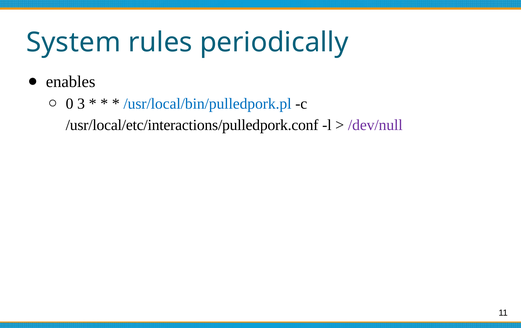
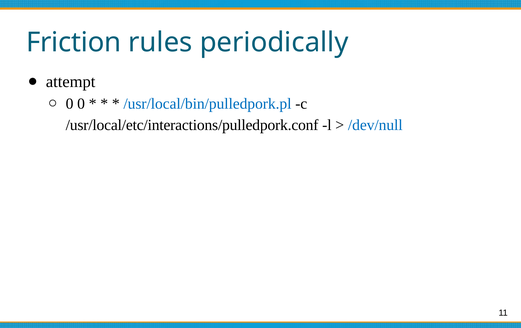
System: System -> Friction (74, 42)
enables: enables -> attempt (71, 82)
0 3: 3 -> 0 (81, 104)
/dev/null colour: purple -> blue (375, 125)
